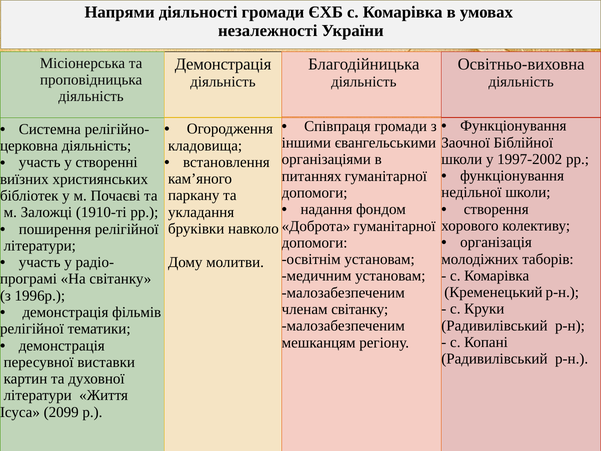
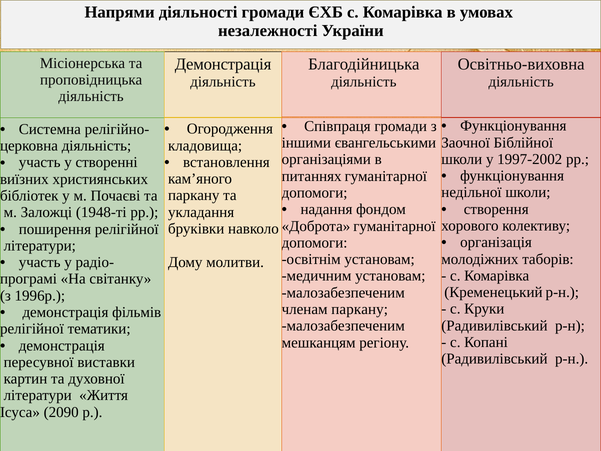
1910-ті: 1910-ті -> 1948-ті (101, 212)
членам світанку: світанку -> паркану (360, 309)
2099: 2099 -> 2090 (61, 412)
